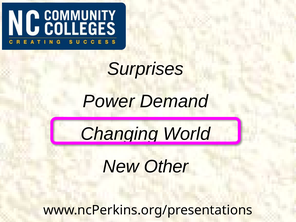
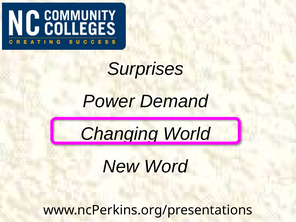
Other: Other -> Word (166, 167)
